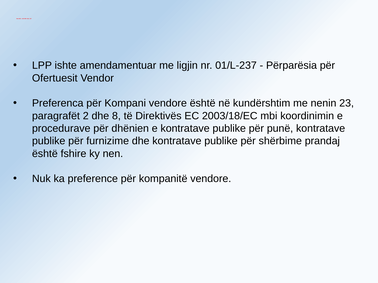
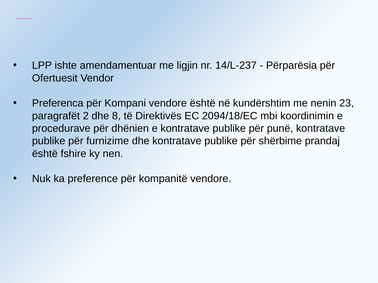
01/L-237: 01/L-237 -> 14/L-237 (236, 66)
2003/18/EC: 2003/18/EC -> 2094/18/EC (230, 116)
